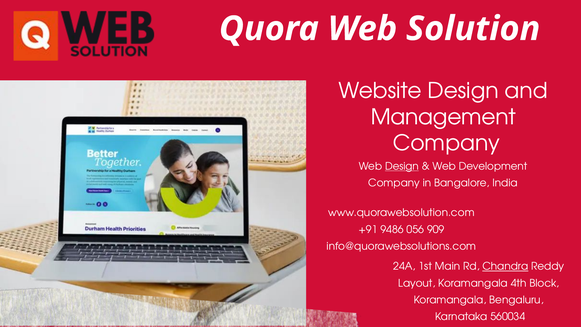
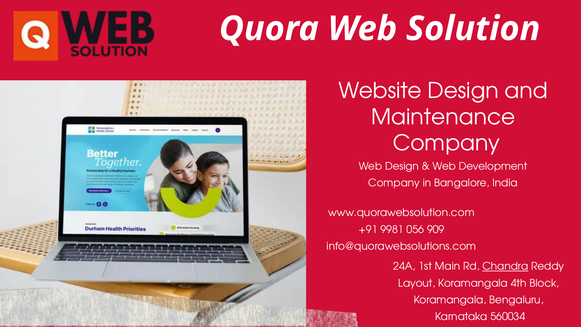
Management: Management -> Maintenance (443, 117)
Design underline: present -> none (402, 166)
9486: 9486 -> 9981 (392, 229)
